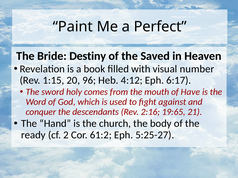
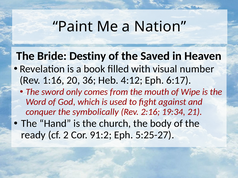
Perfect: Perfect -> Nation (160, 27)
1:15: 1:15 -> 1:16 (53, 80)
96: 96 -> 36 (89, 80)
holy: holy -> only (74, 92)
Have: Have -> Wipe (190, 92)
descendants: descendants -> symbolically (96, 112)
19:65: 19:65 -> 19:34 (174, 112)
61:2: 61:2 -> 91:2 (101, 135)
